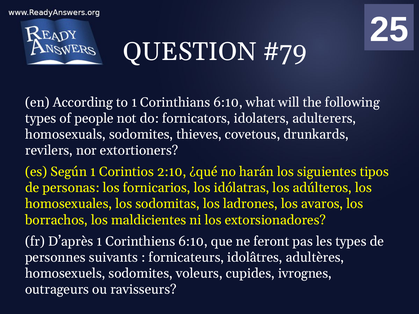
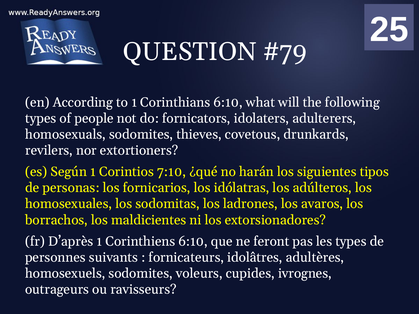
2:10: 2:10 -> 7:10 (172, 172)
